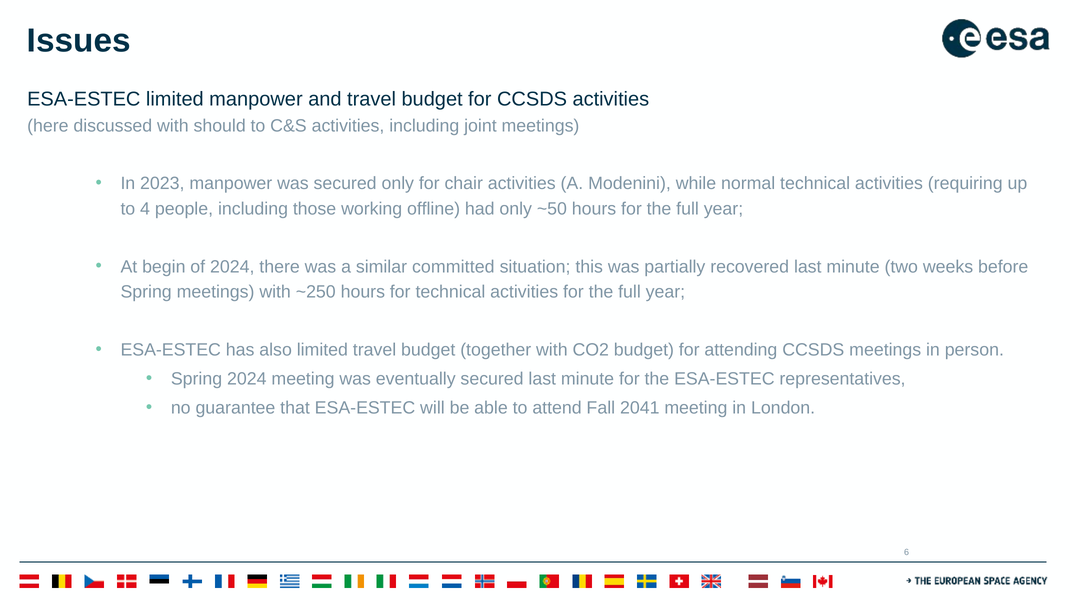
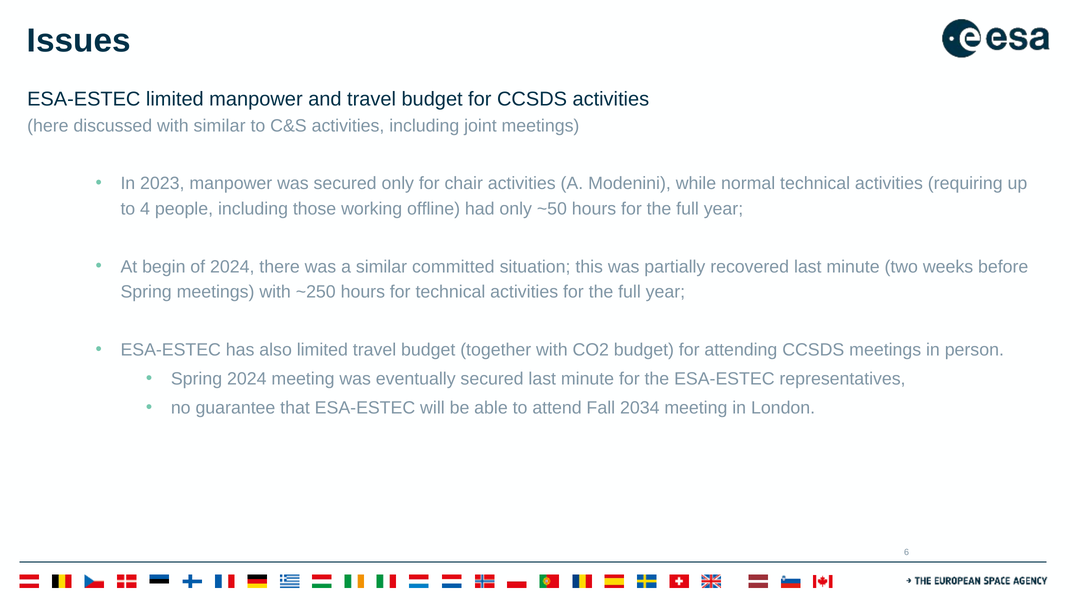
with should: should -> similar (220, 126)
2041: 2041 -> 2034 (640, 408)
